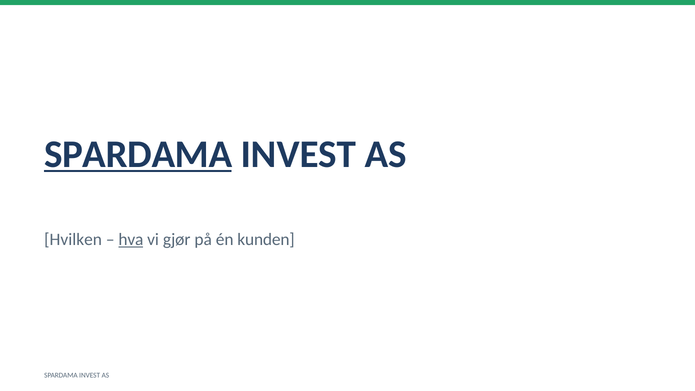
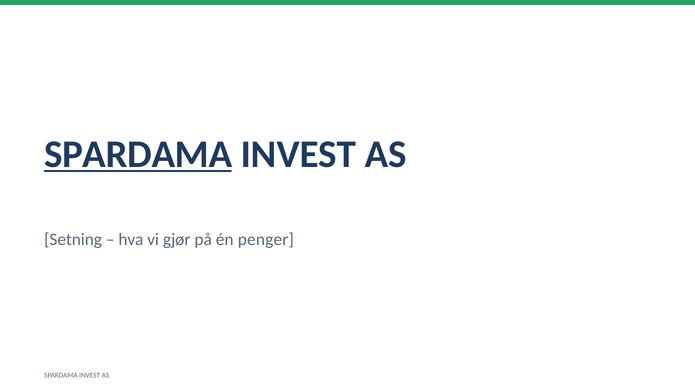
Hvilken: Hvilken -> Setning (73, 239)
hva underline: present -> none (131, 239)
kunden: kunden -> penger (266, 239)
